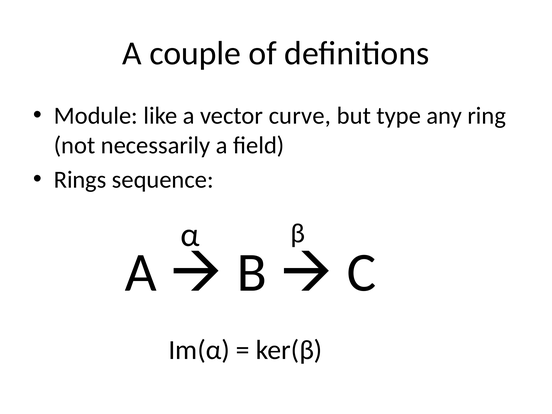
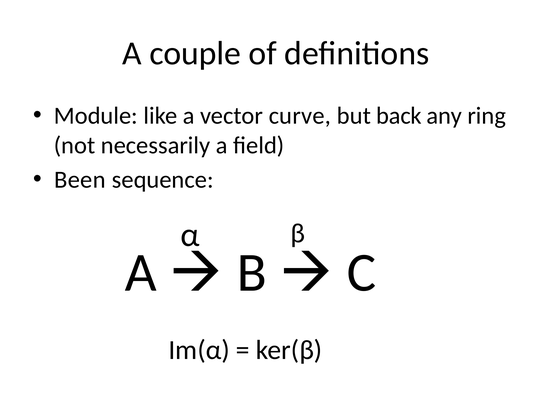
type: type -> back (399, 116)
Rings: Rings -> Been (80, 180)
